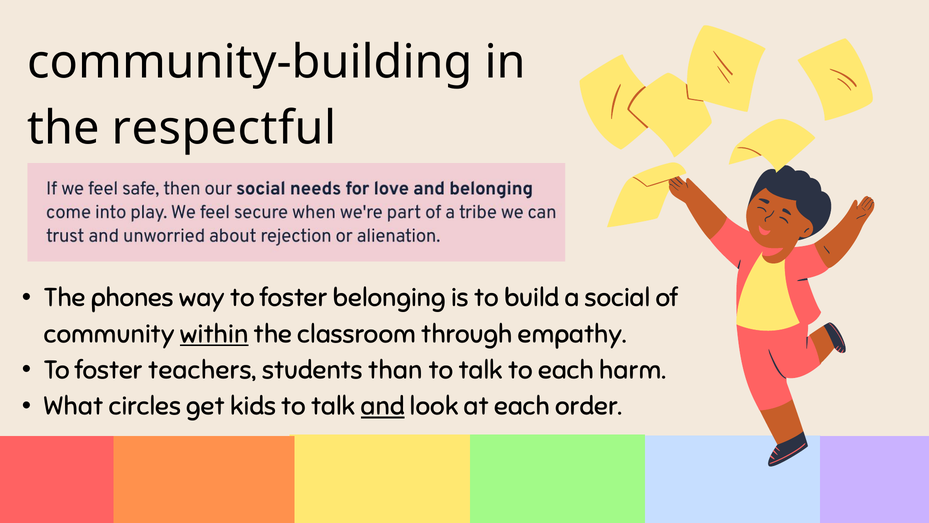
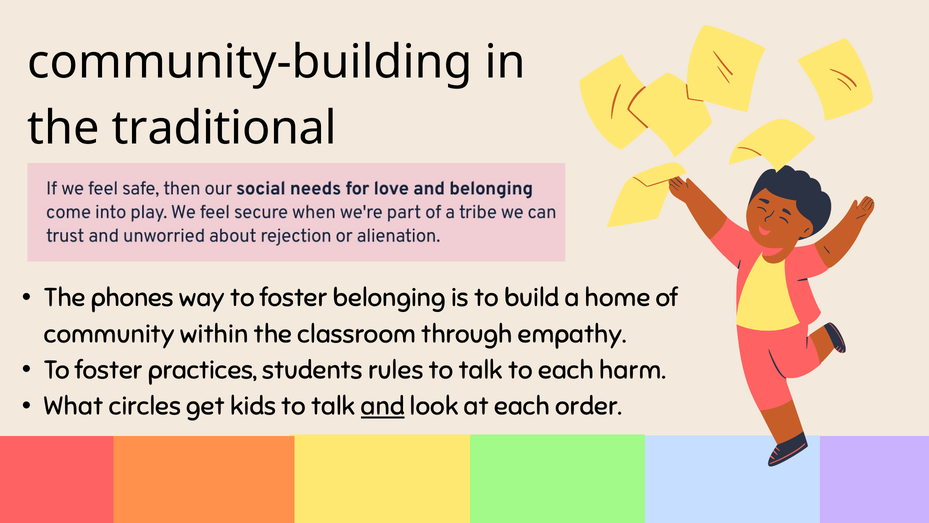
respectful: respectful -> traditional (224, 128)
social: social -> home (618, 298)
within underline: present -> none (214, 334)
teachers: teachers -> practices (203, 370)
than: than -> rules (396, 370)
